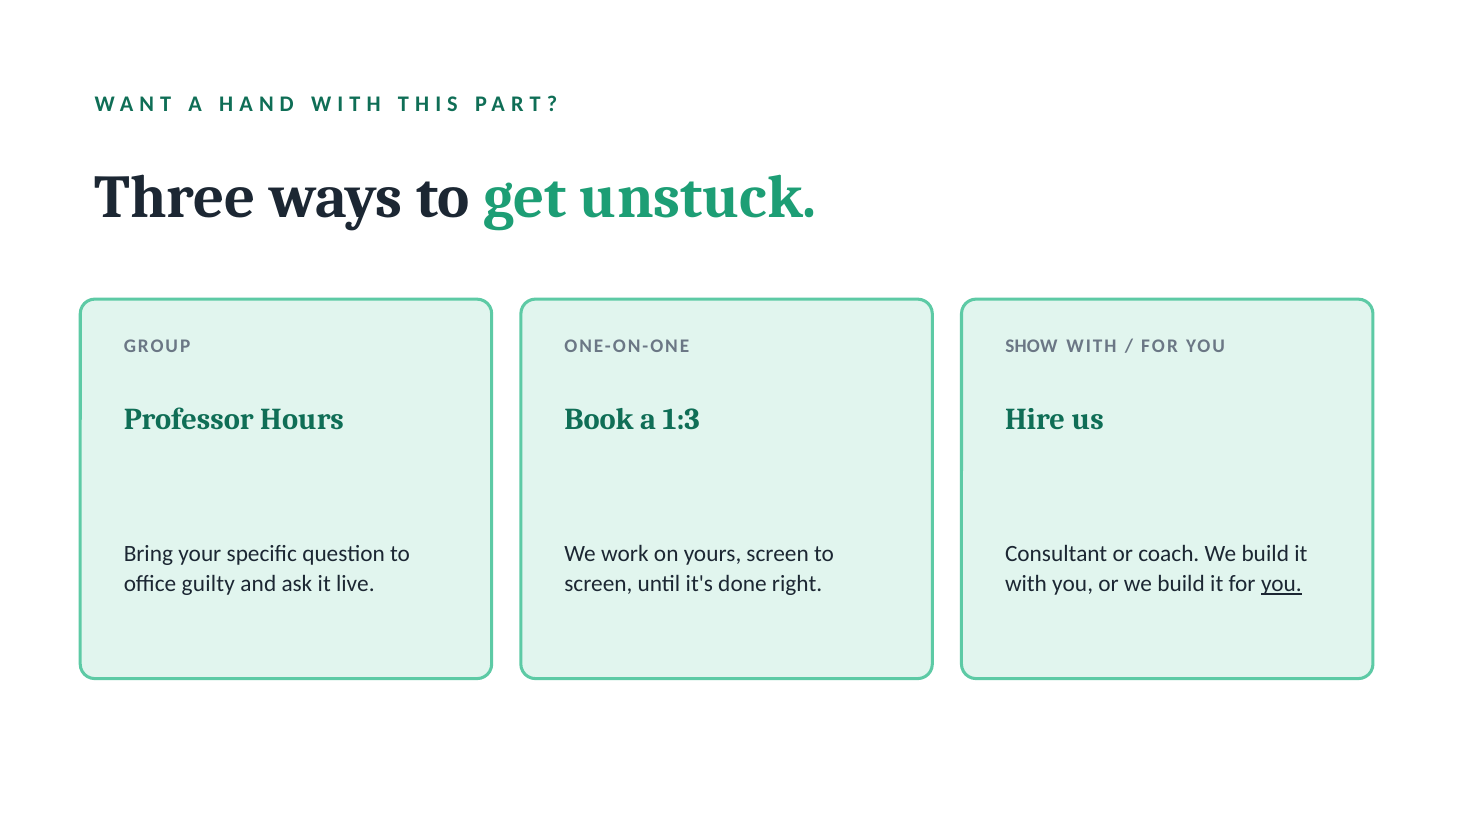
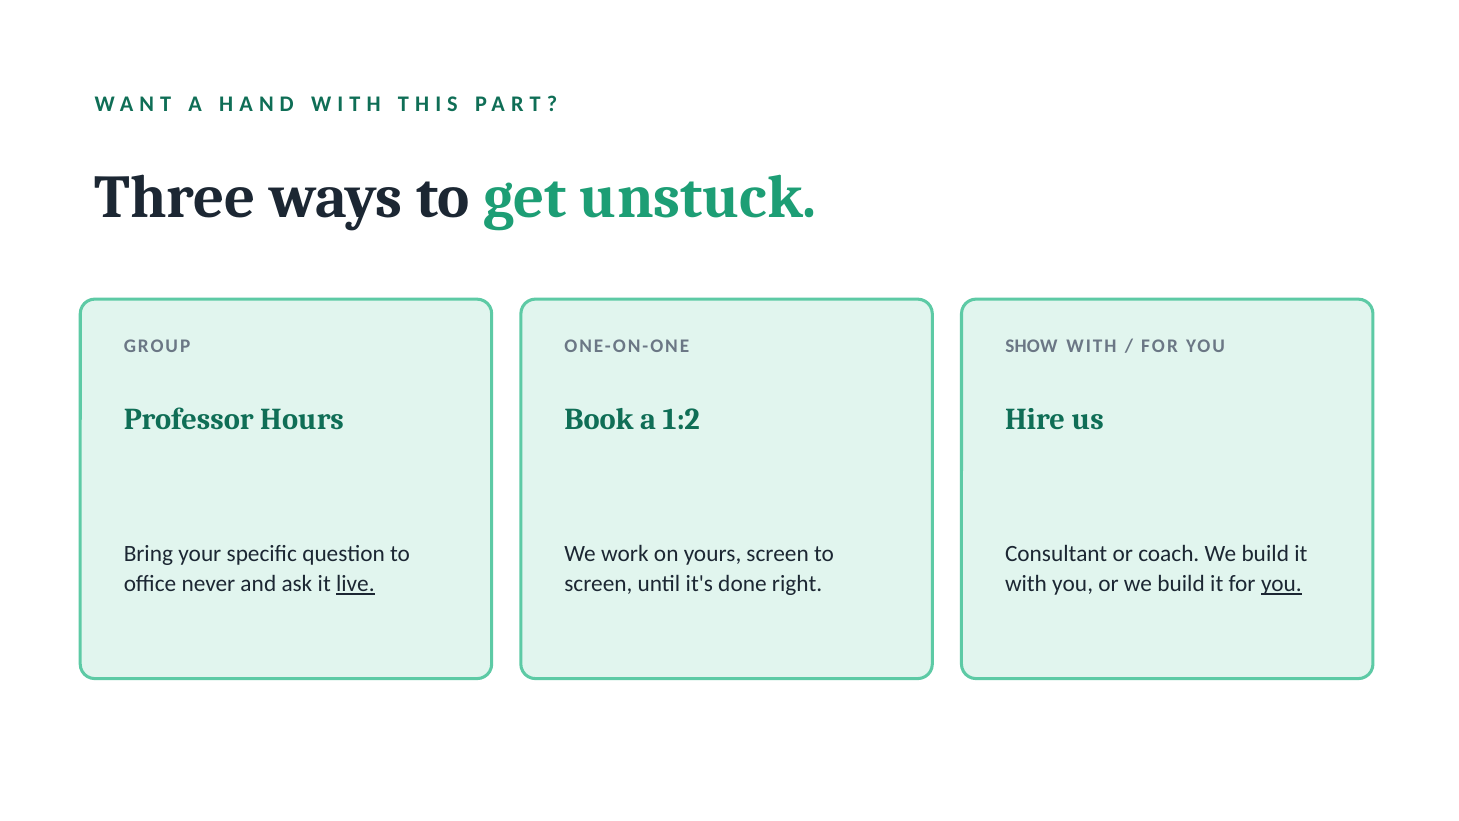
1:3: 1:3 -> 1:2 (681, 419)
guilty: guilty -> never (209, 584)
live underline: none -> present (355, 584)
